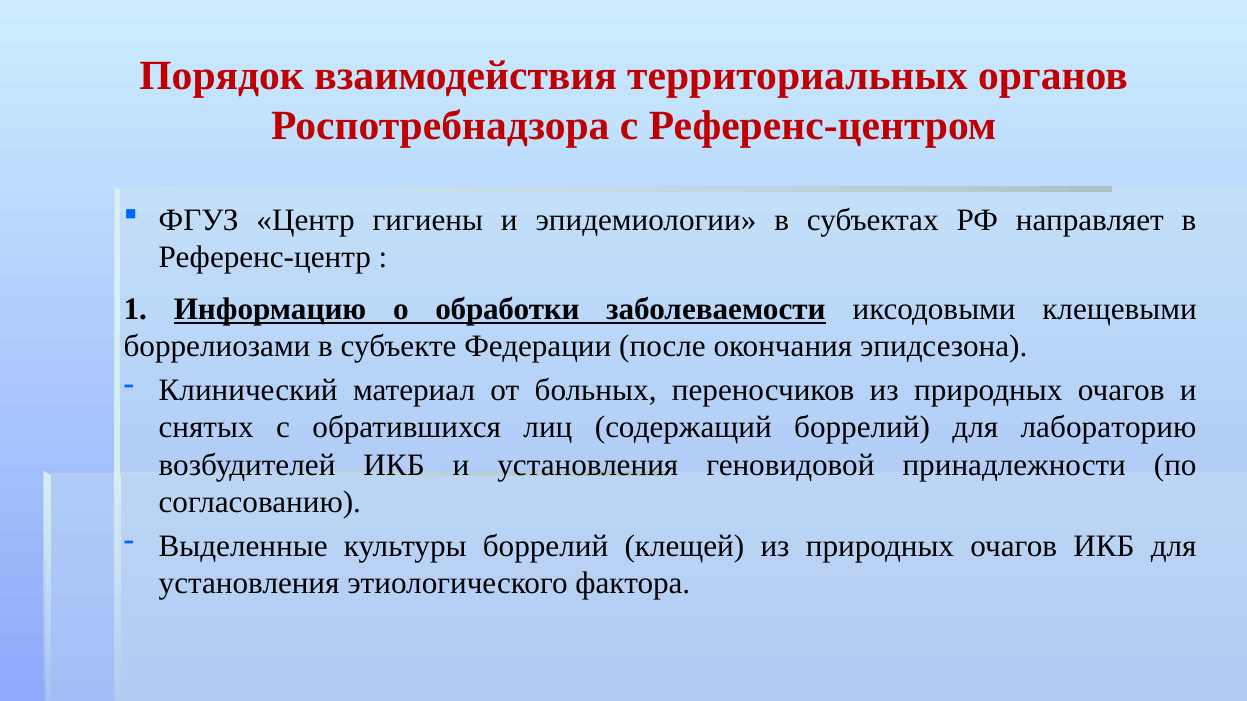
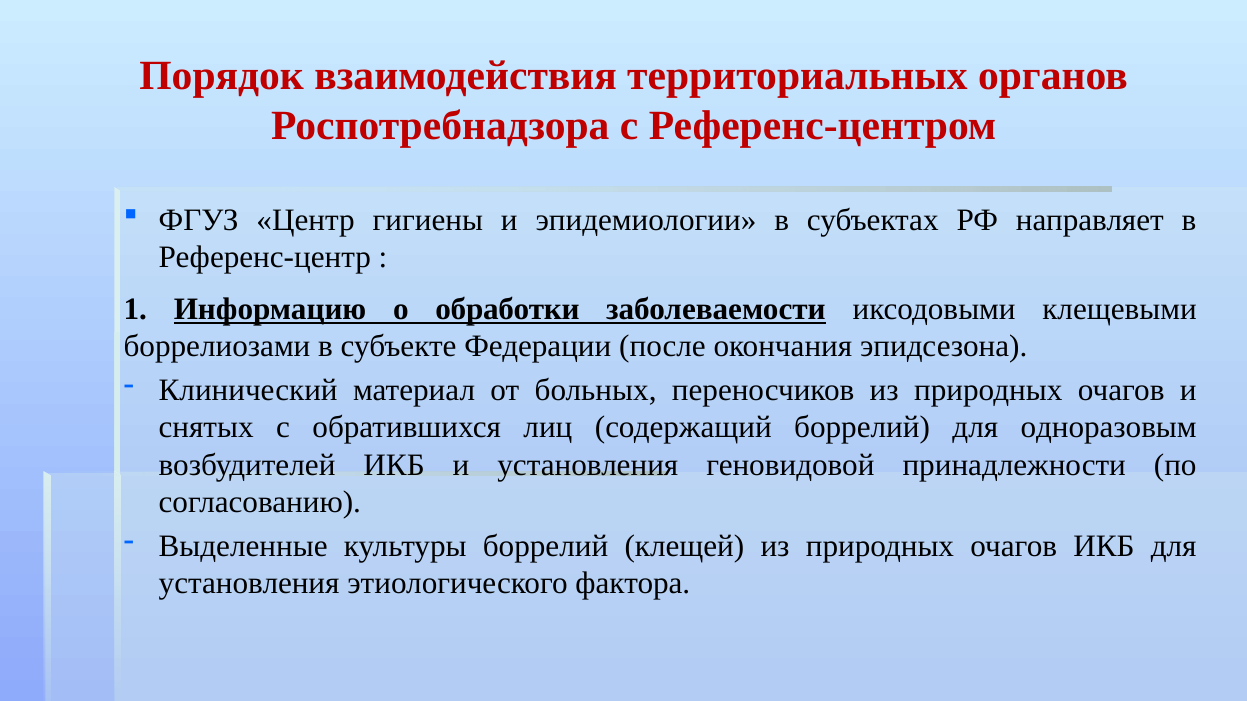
лабораторию: лабораторию -> одноразовым (1109, 428)
